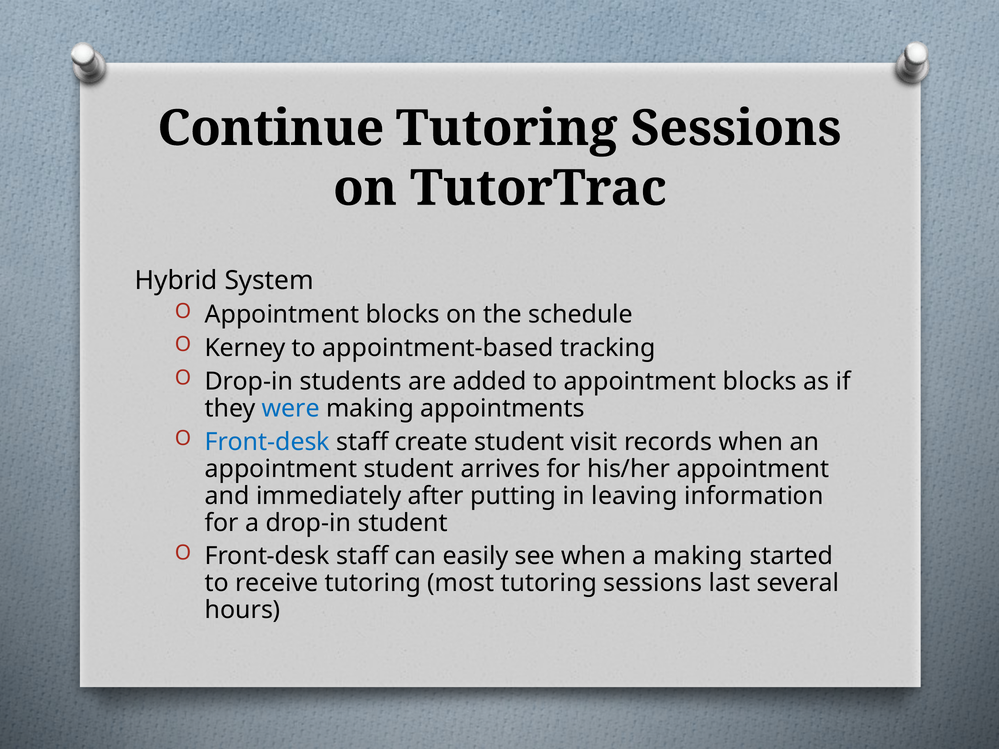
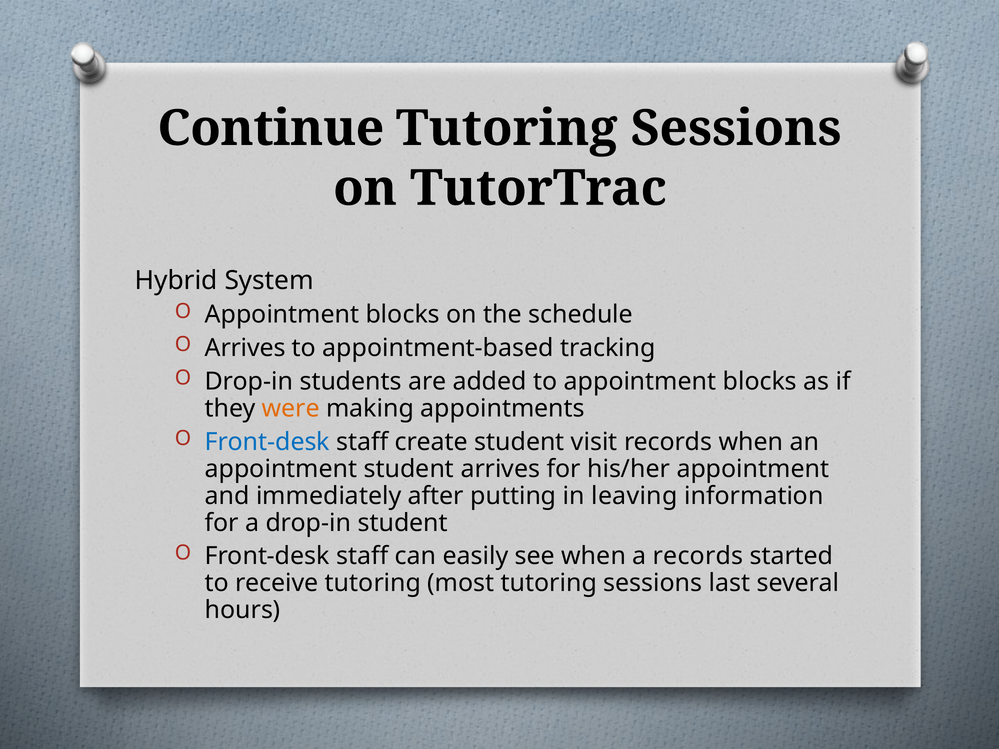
Kerney: Kerney -> Arrives (245, 348)
were colour: blue -> orange (291, 409)
a making: making -> records (698, 556)
